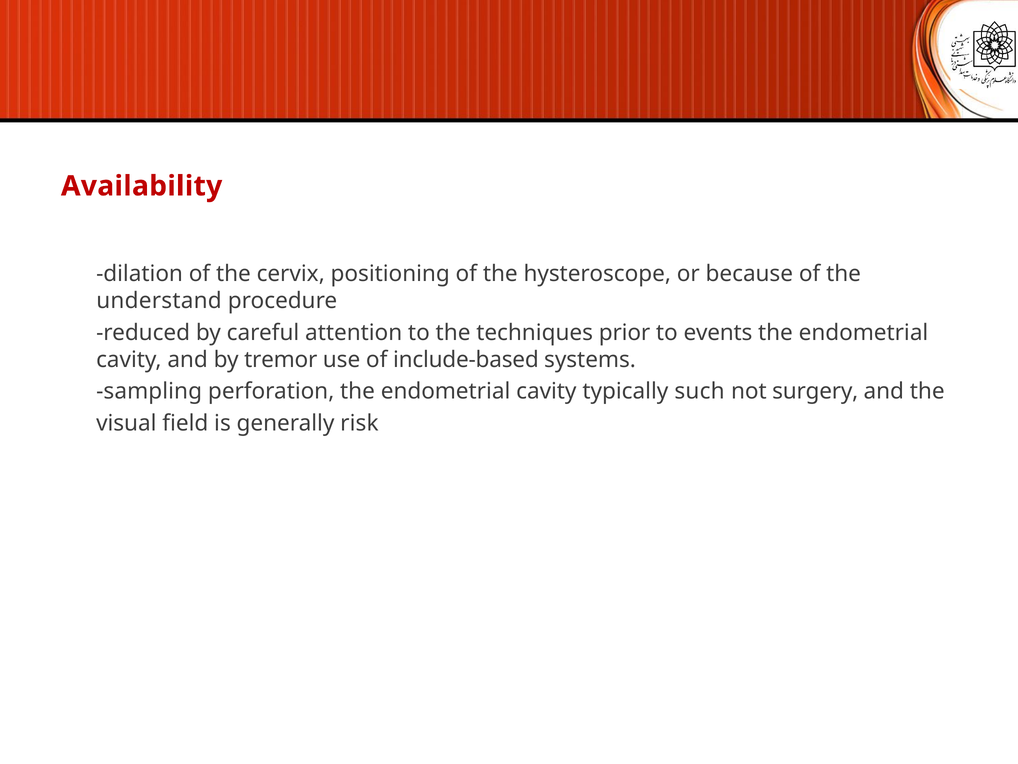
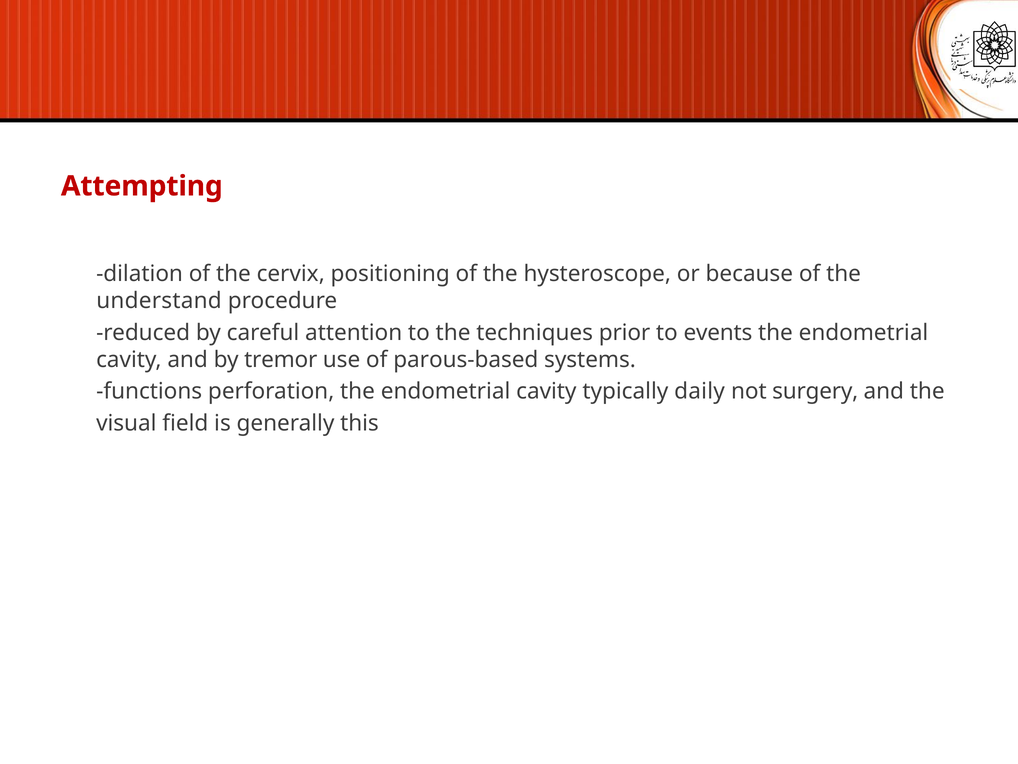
Availability: Availability -> Attempting (142, 186)
include-based: include-based -> parous-based (466, 360)
sampling: sampling -> functions (149, 391)
such: such -> daily (700, 391)
risk: risk -> this (360, 423)
